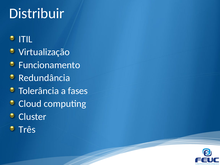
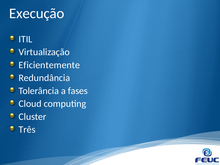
Distribuir: Distribuir -> Execução (37, 13)
Funcionamento: Funcionamento -> Eficientemente (49, 65)
